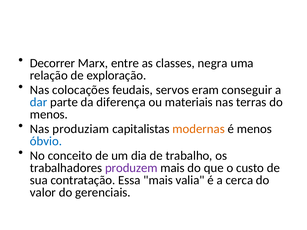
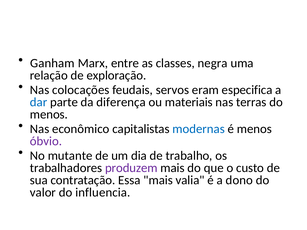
Decorrer: Decorrer -> Ganham (52, 63)
conseguir: conseguir -> especifica (247, 90)
produziam: produziam -> econômico (81, 129)
modernas colour: orange -> blue (199, 129)
óbvio colour: blue -> purple (46, 141)
conceito: conceito -> mutante (70, 156)
cerca: cerca -> dono (239, 180)
gerenciais: gerenciais -> influencia (103, 193)
